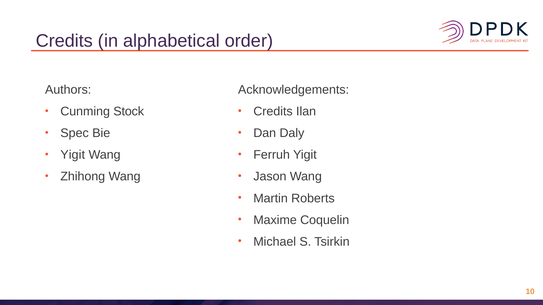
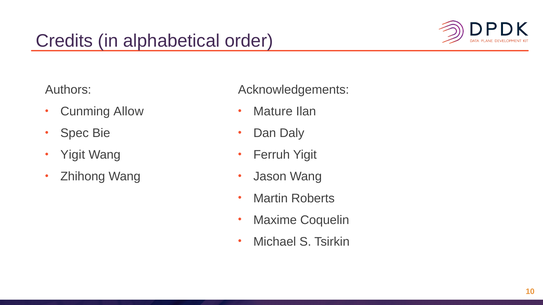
Credits: Credits -> Mature (273, 112)
Stock: Stock -> Allow (129, 112)
